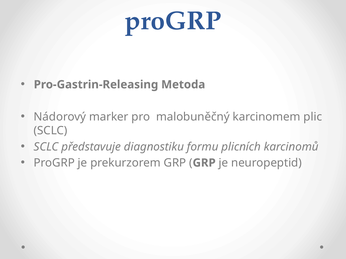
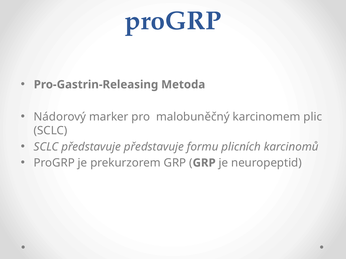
představuje diagnostiku: diagnostiku -> představuje (154, 147)
